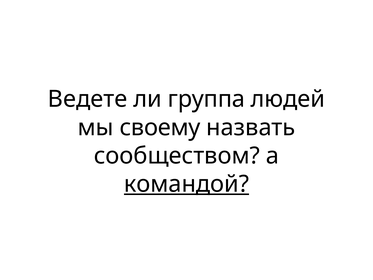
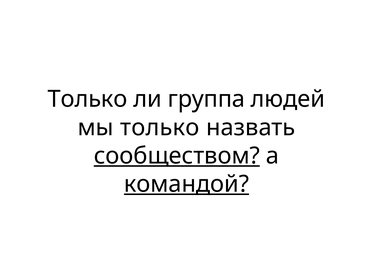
Ведете: Ведете -> Только (88, 99)
мы своему: своему -> только (160, 127)
сообществом underline: none -> present (177, 156)
